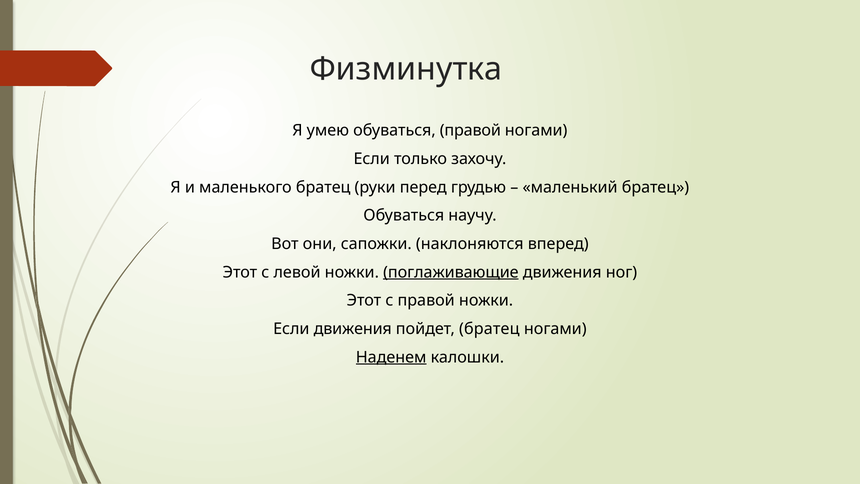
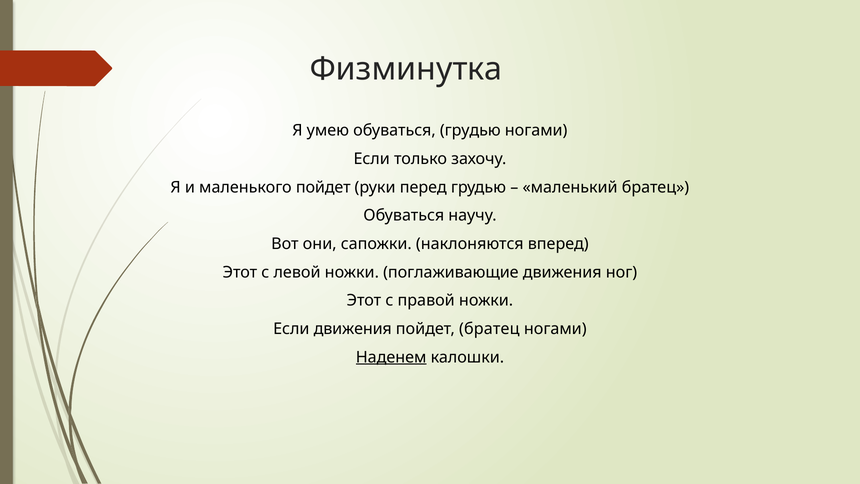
обуваться правой: правой -> грудью (470, 131)
маленького братец: братец -> пойдет (323, 187)
поглаживающие underline: present -> none (451, 272)
